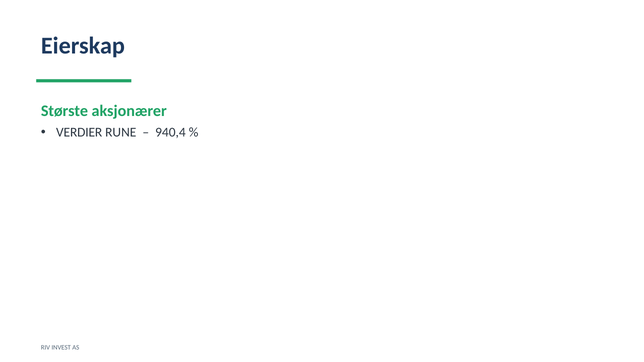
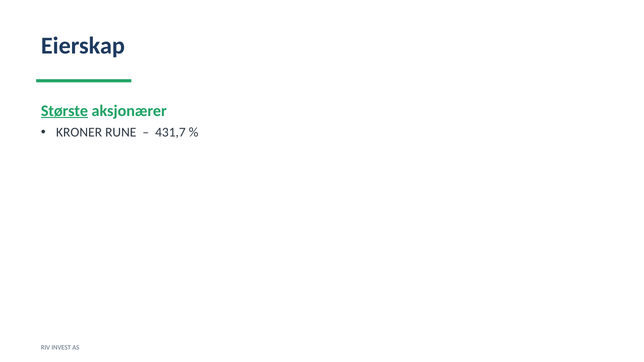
Største underline: none -> present (65, 111)
VERDIER: VERDIER -> KRONER (79, 132)
940,4: 940,4 -> 431,7 (170, 132)
